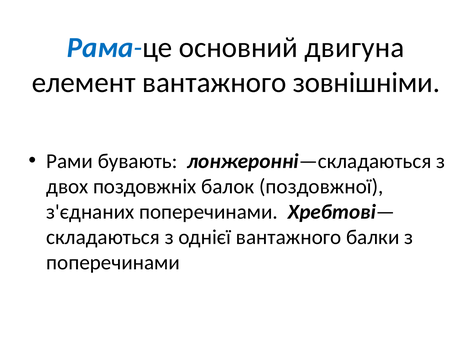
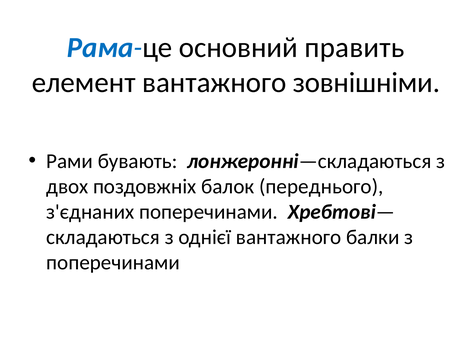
двигуна: двигуна -> править (355, 48)
поздовжної: поздовжної -> переднього (321, 187)
